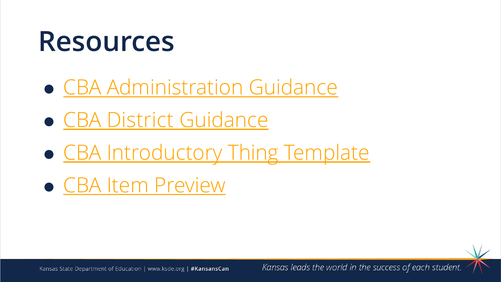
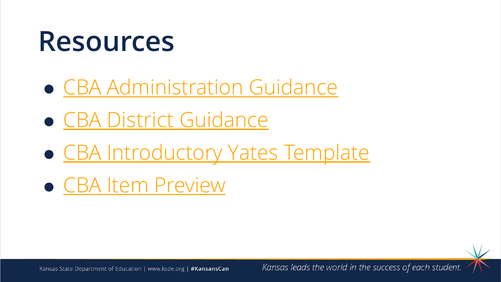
Thing: Thing -> Yates (253, 153)
